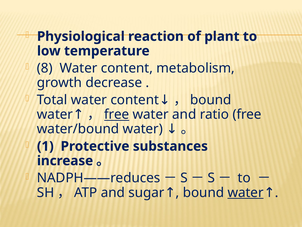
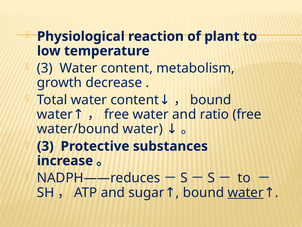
8: 8 -> 3 (45, 68)
free underline: present -> none (117, 114)
1: 1 -> 3 (45, 146)
